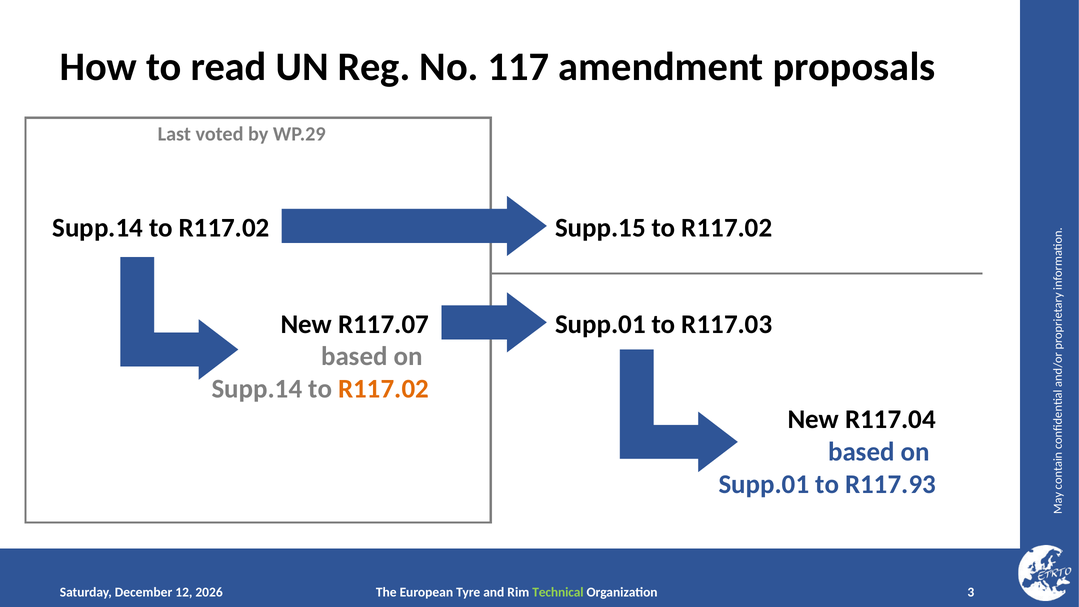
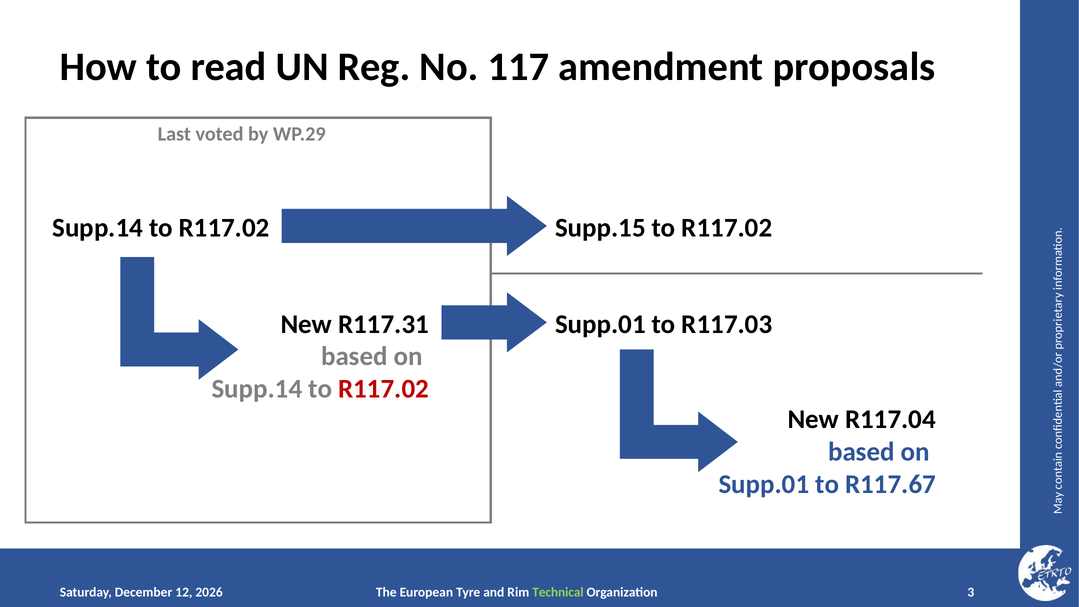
R117.07: R117.07 -> R117.31 (383, 324)
R117.02 colour: orange -> red (383, 389)
R117.93: R117.93 -> R117.67 (890, 484)
